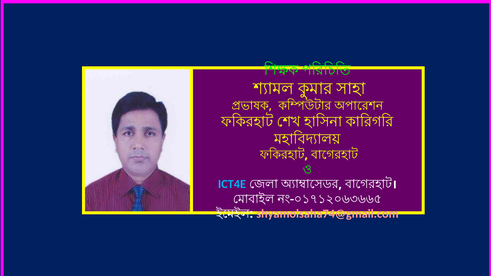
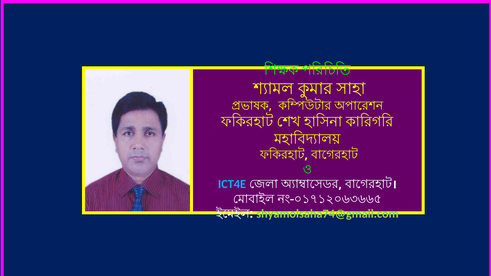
shyamolsaha74@gmail.com colour: pink -> light green (327, 214)
